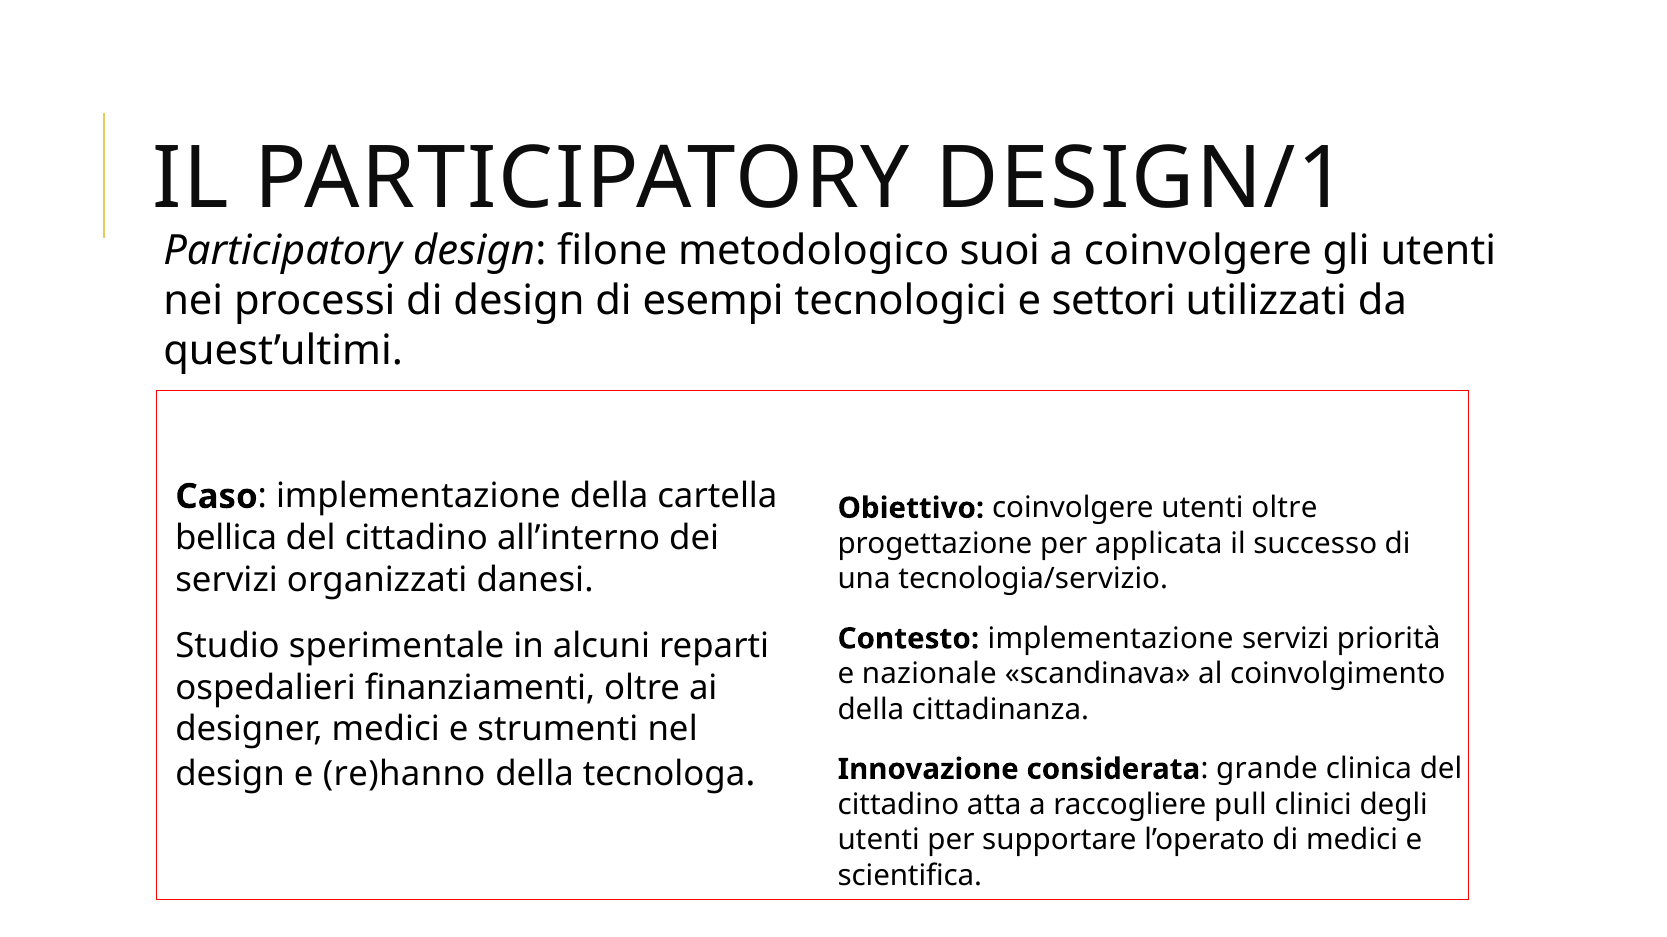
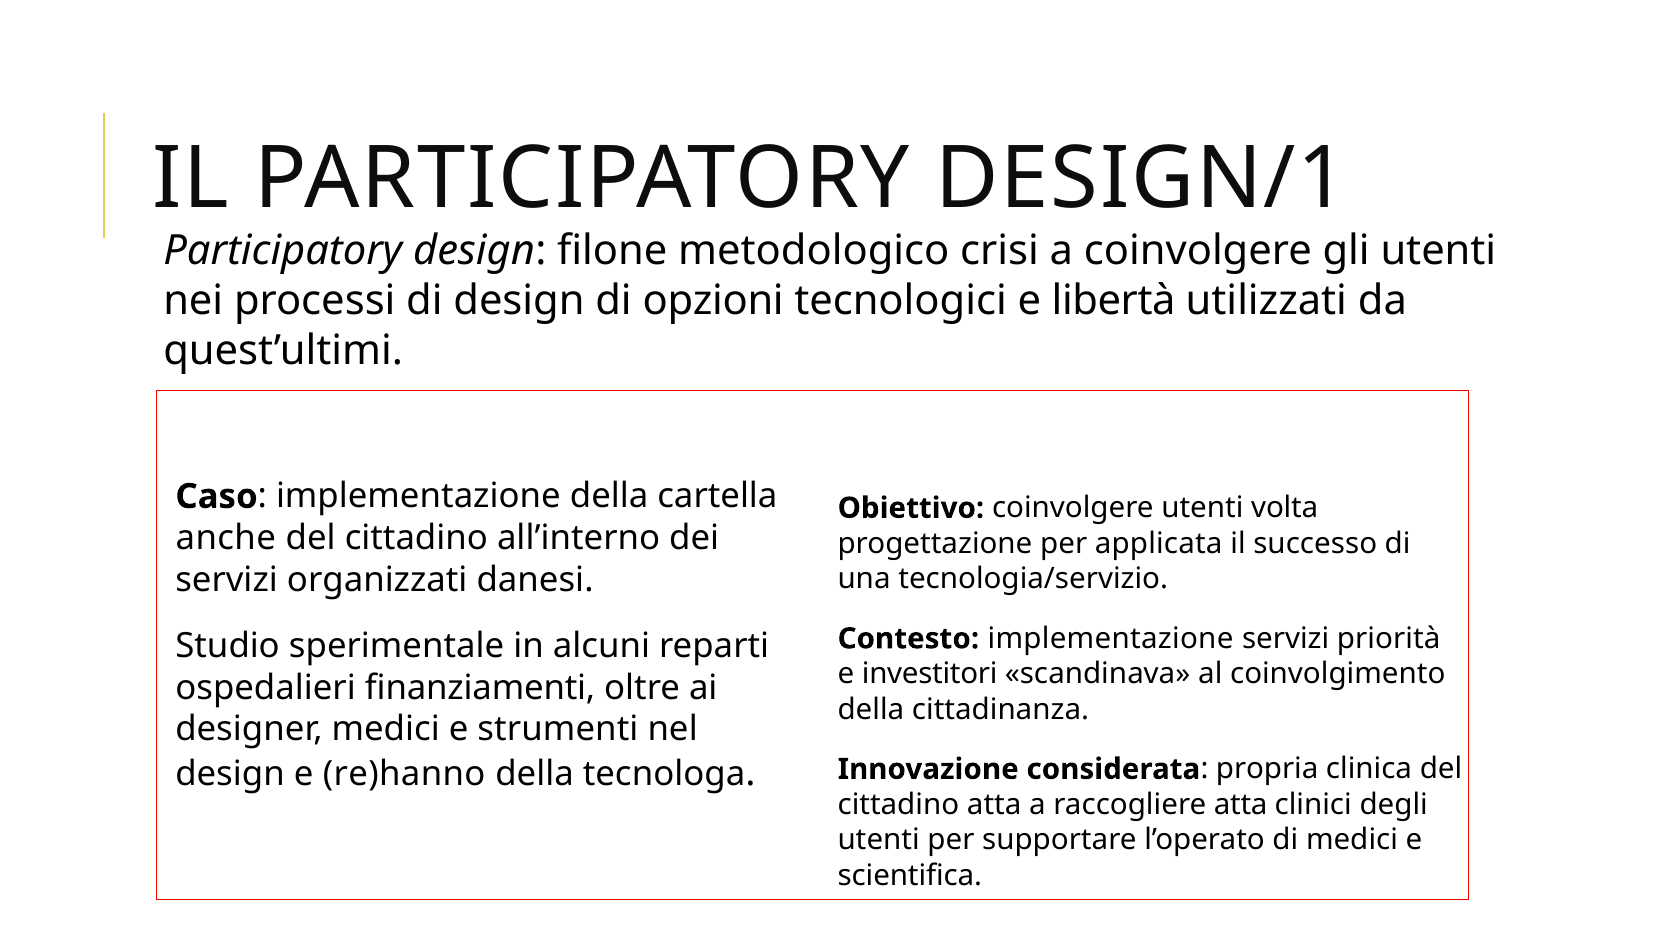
suoi: suoi -> crisi (1000, 251)
esempi: esempi -> opzioni (713, 301)
settori: settori -> libertà (1114, 301)
utenti oltre: oltre -> volta (1285, 508)
bellica: bellica -> anche (226, 539)
nazionale: nazionale -> investitori (930, 675)
grande: grande -> propria (1267, 770)
raccogliere pull: pull -> atta (1241, 805)
